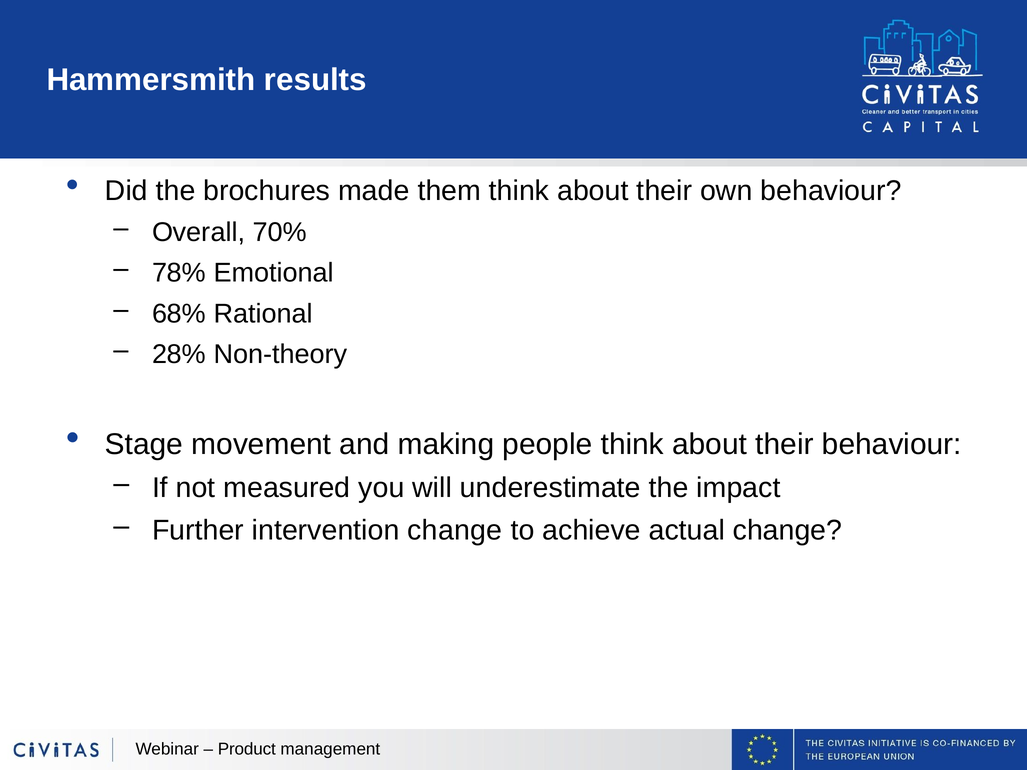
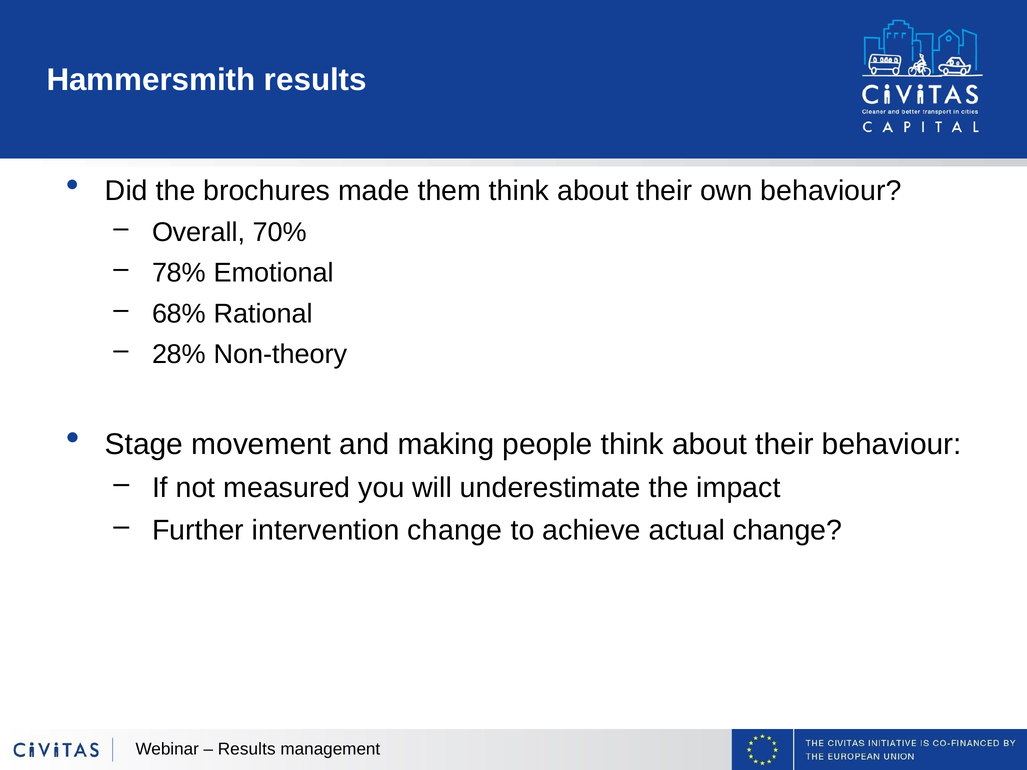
Product: Product -> Results (247, 749)
